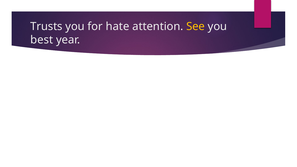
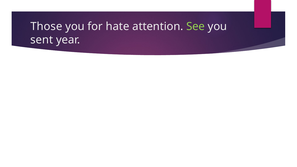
Trusts: Trusts -> Those (46, 26)
See colour: yellow -> light green (196, 26)
best: best -> sent (42, 40)
